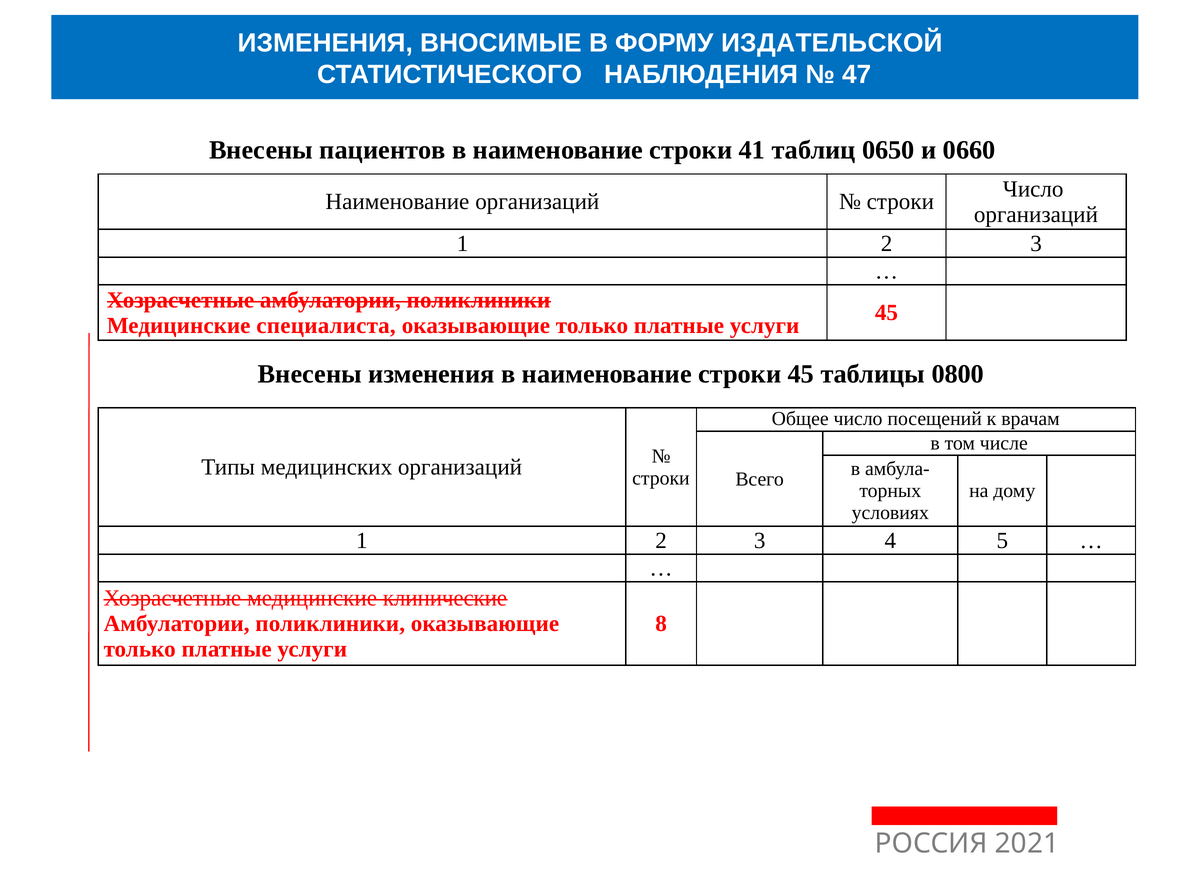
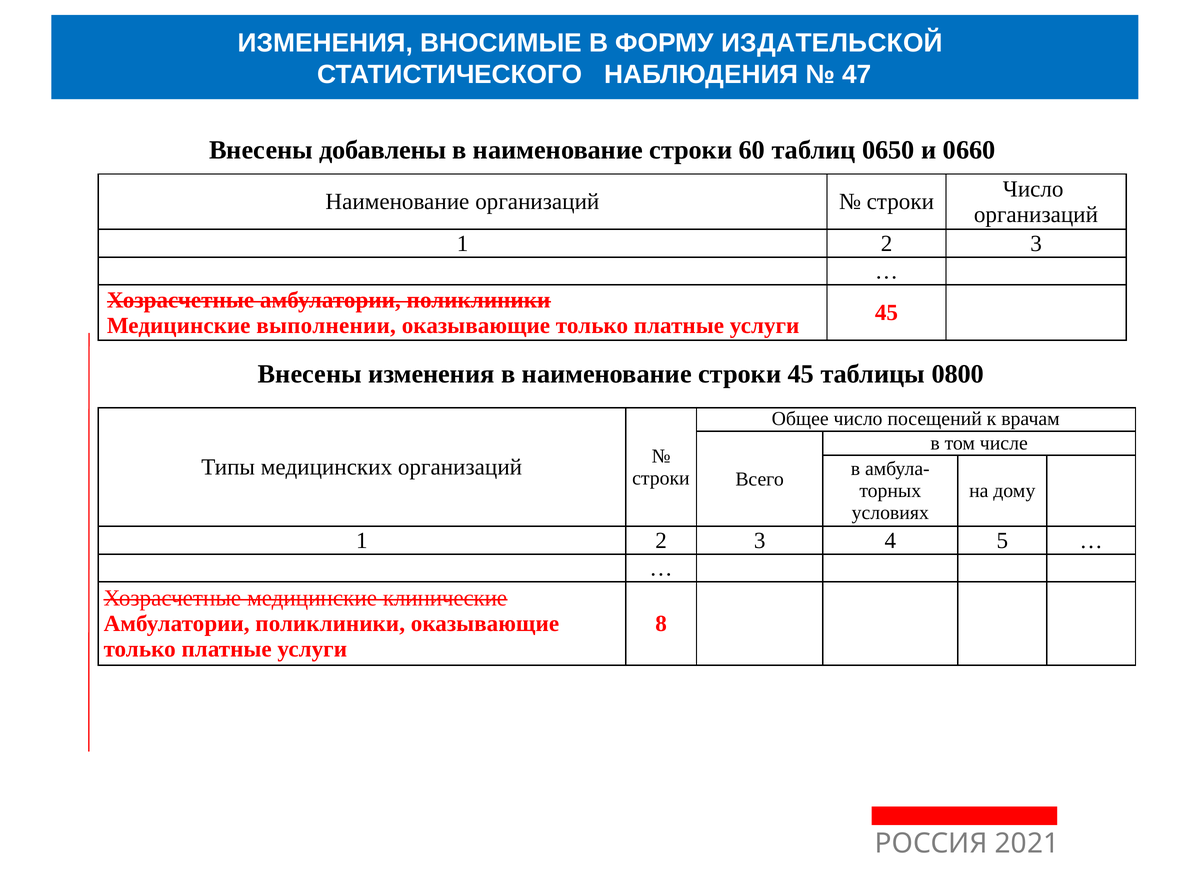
пациентов: пациентов -> добавлены (383, 150)
41: 41 -> 60 (752, 150)
специалиста: специалиста -> выполнении (326, 326)
